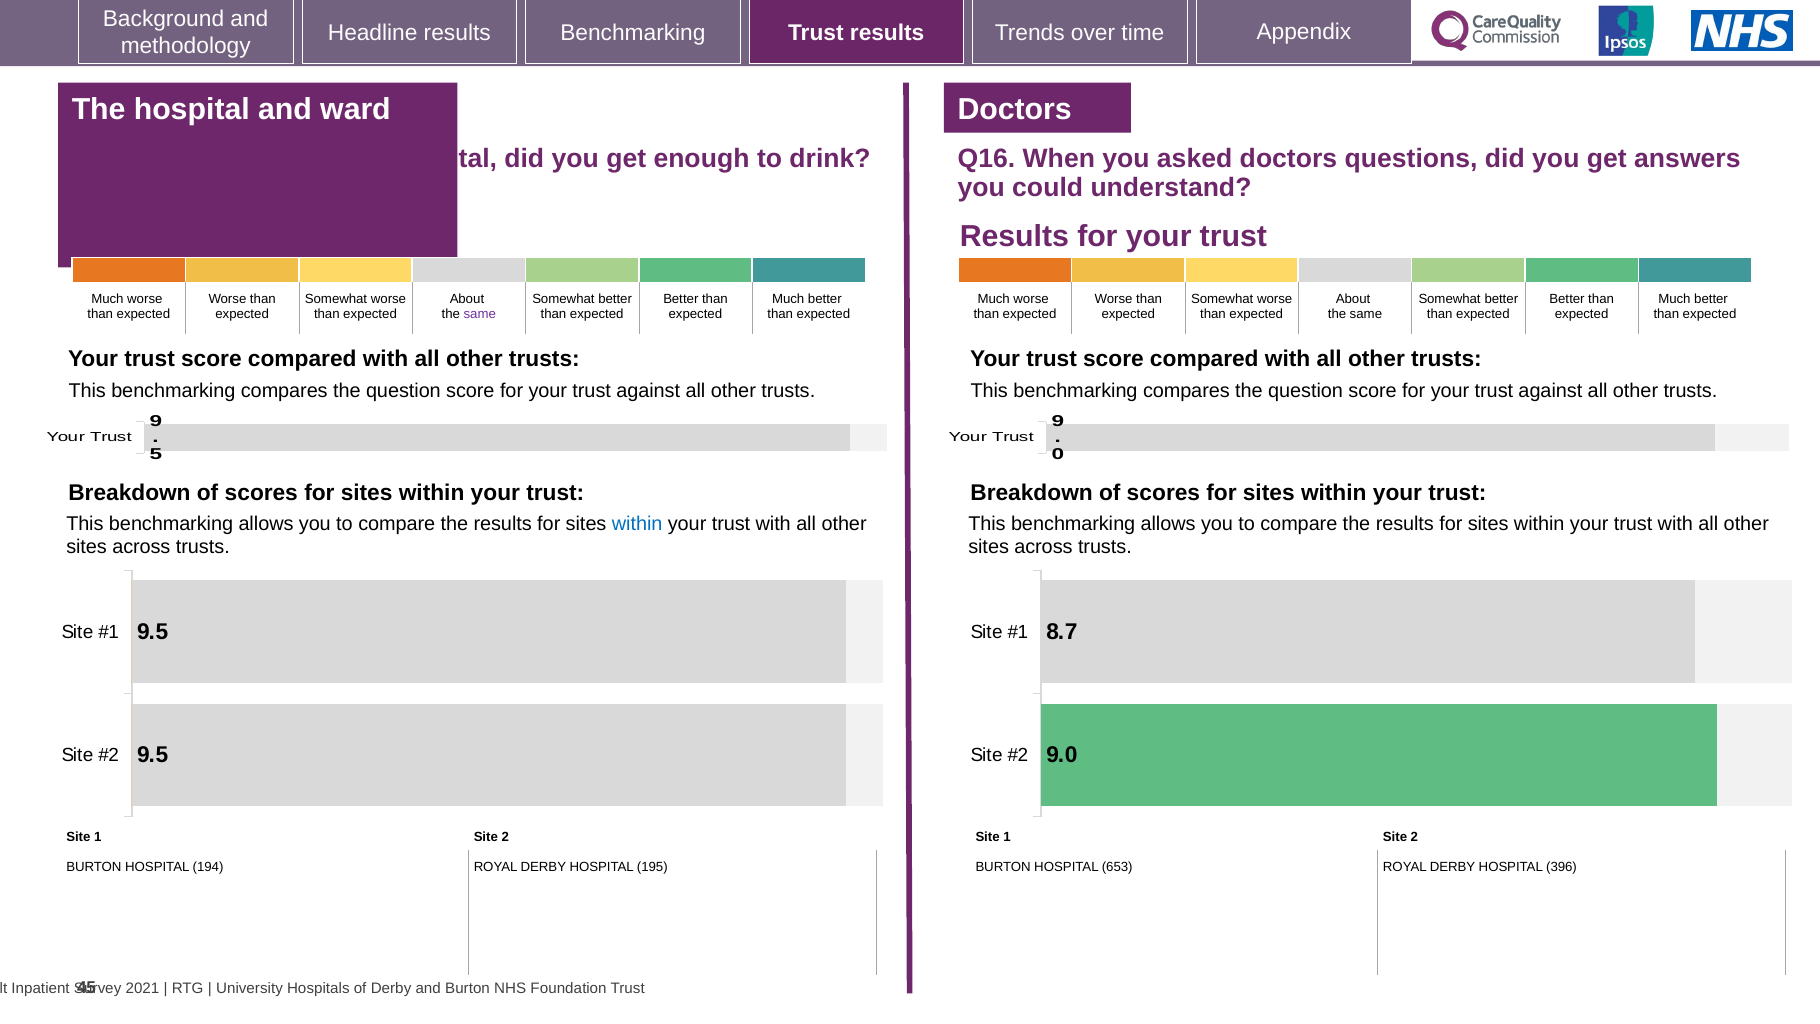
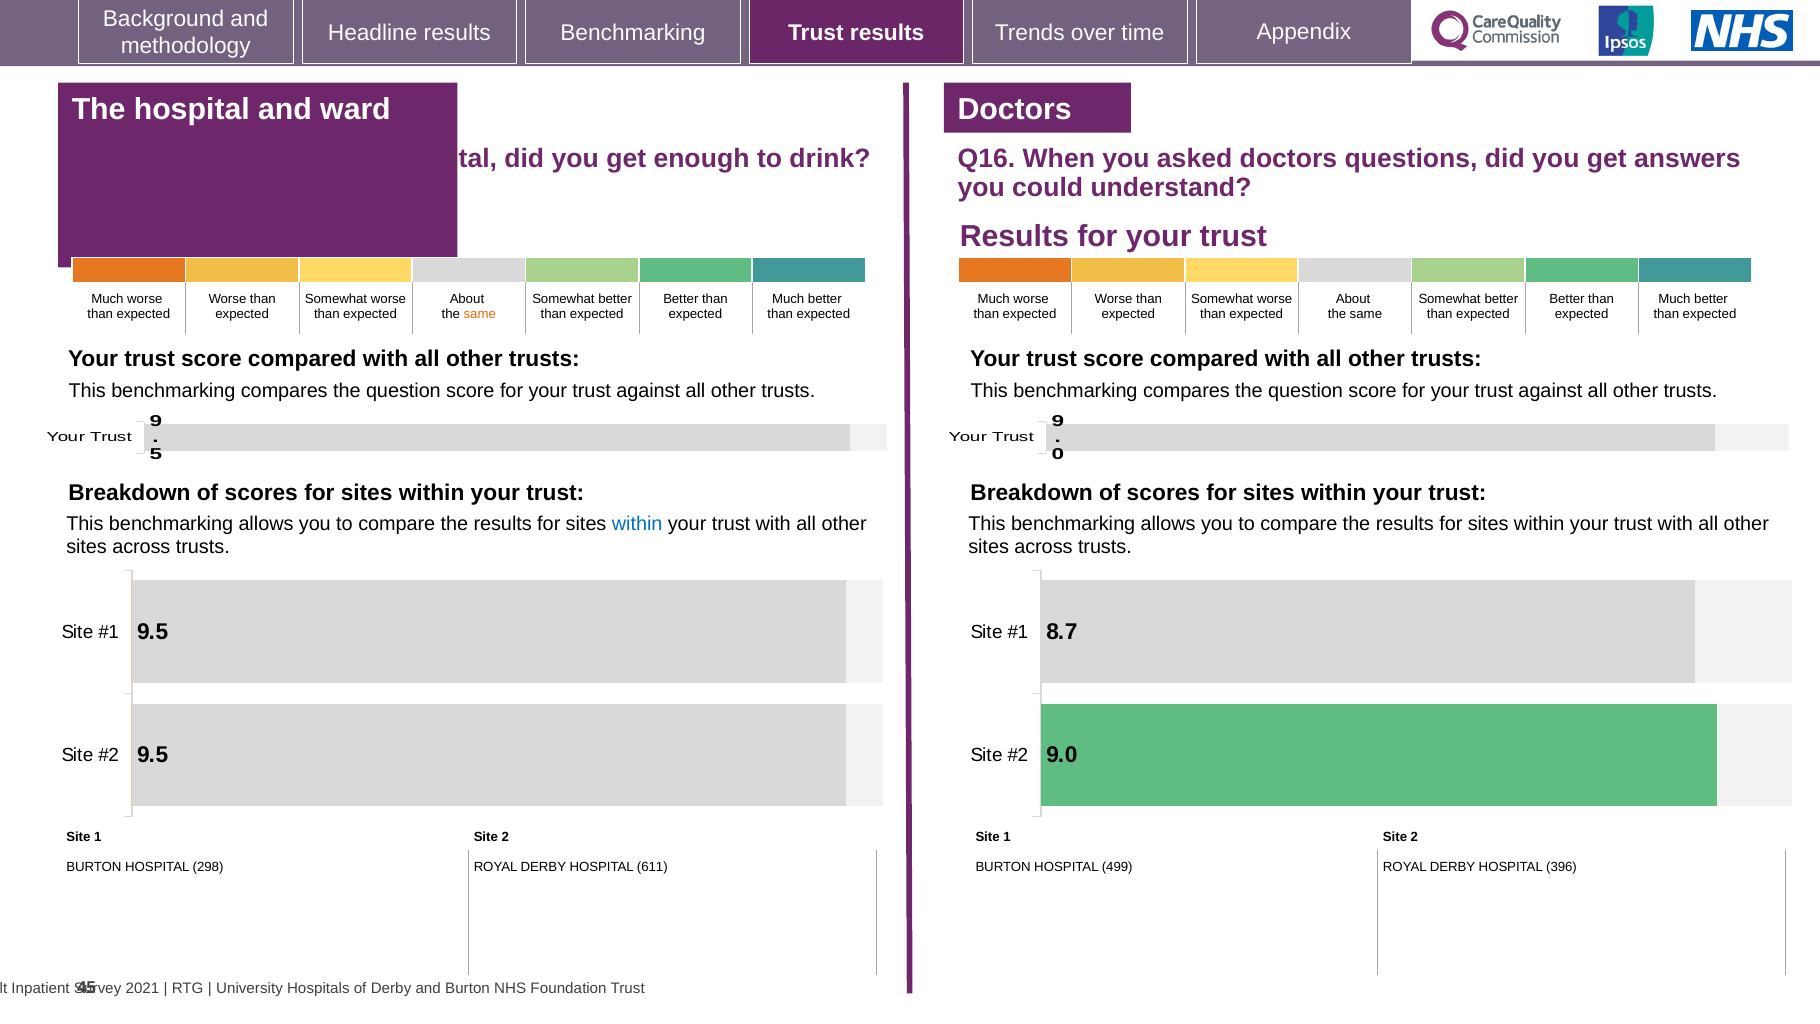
same colour: purple -> orange (480, 314)
194: 194 -> 298 (208, 867)
195: 195 -> 611 (652, 867)
653: 653 -> 499 (1117, 867)
